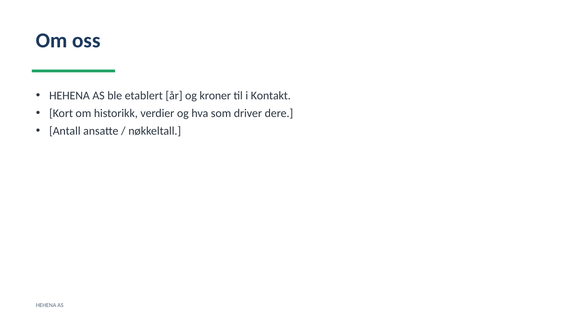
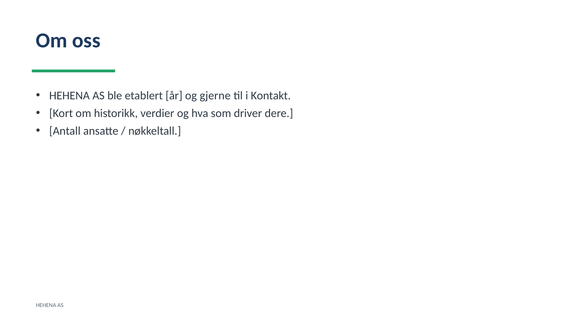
kroner: kroner -> gjerne (215, 96)
